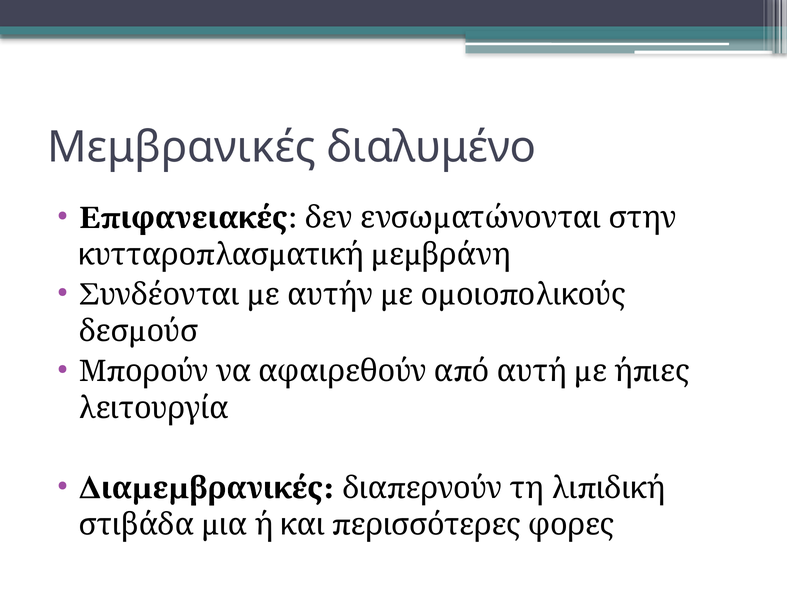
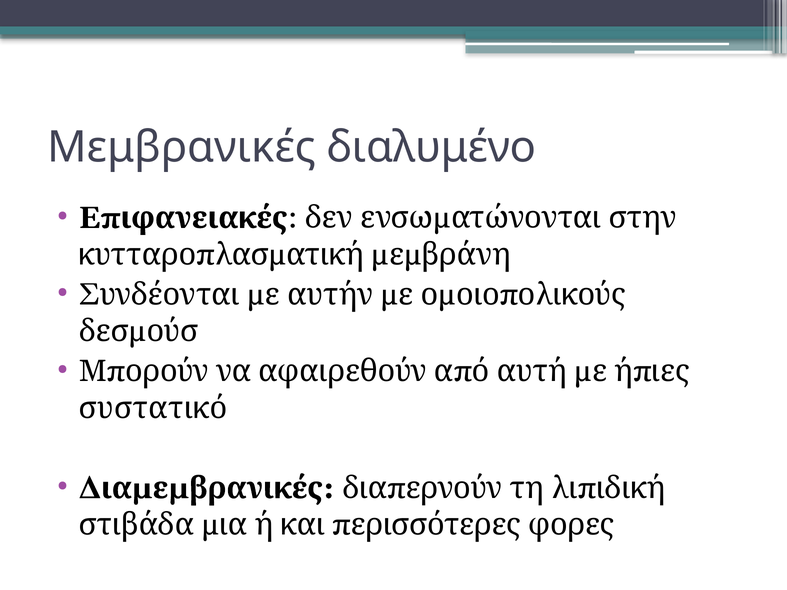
λειτουργία: λειτουργία -> συστατικό (153, 408)
